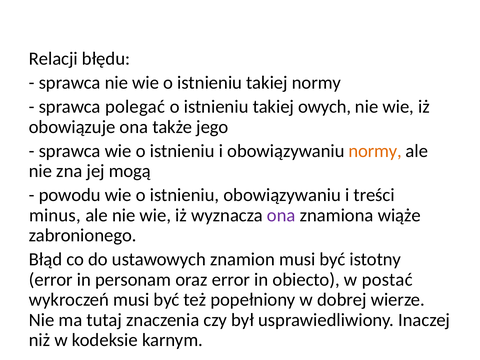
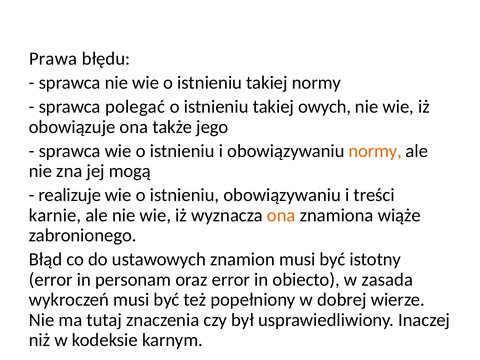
Relacji: Relacji -> Prawa (53, 59)
powodu: powodu -> realizuje (70, 195)
minus: minus -> karnie (55, 215)
ona colour: purple -> orange (281, 215)
postać: postać -> zasada (387, 280)
